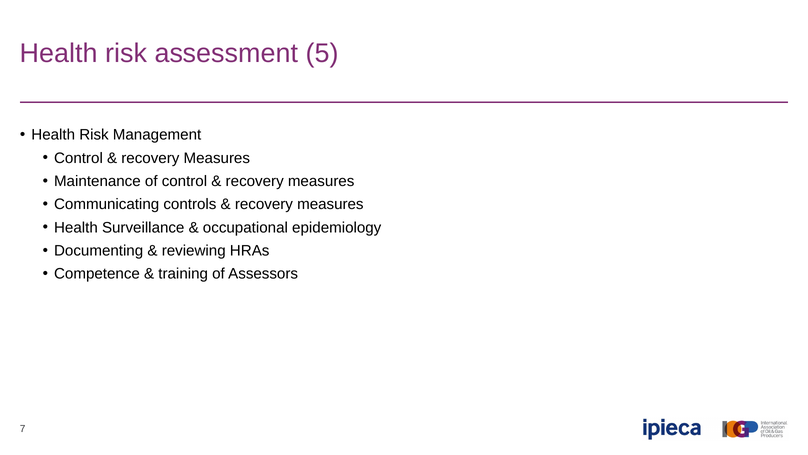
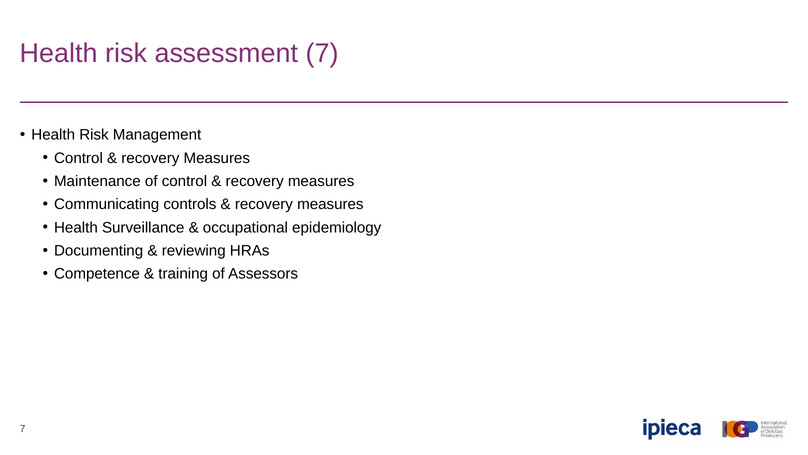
assessment 5: 5 -> 7 (322, 53)
